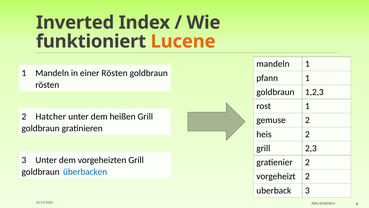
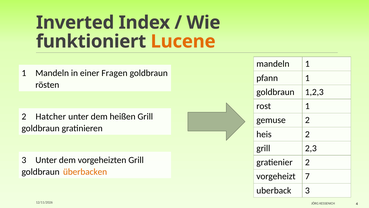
einer Rösten: Rösten -> Fragen (114, 73)
überbacken colour: blue -> orange (85, 172)
vorgeheizt 2: 2 -> 7 (307, 176)
